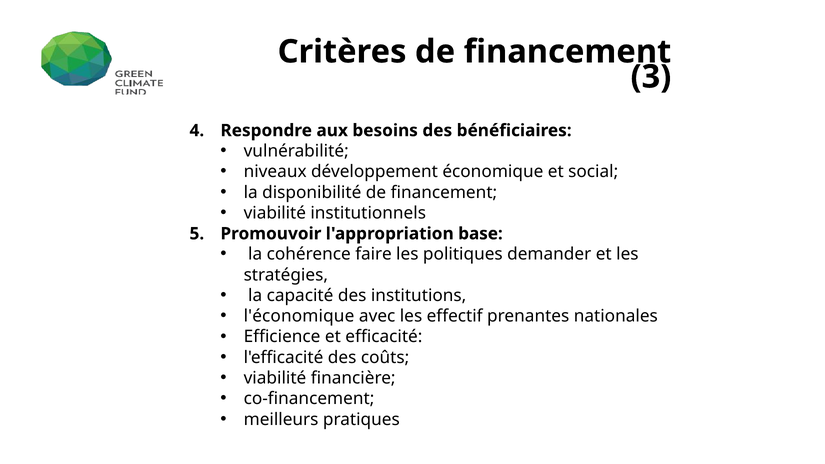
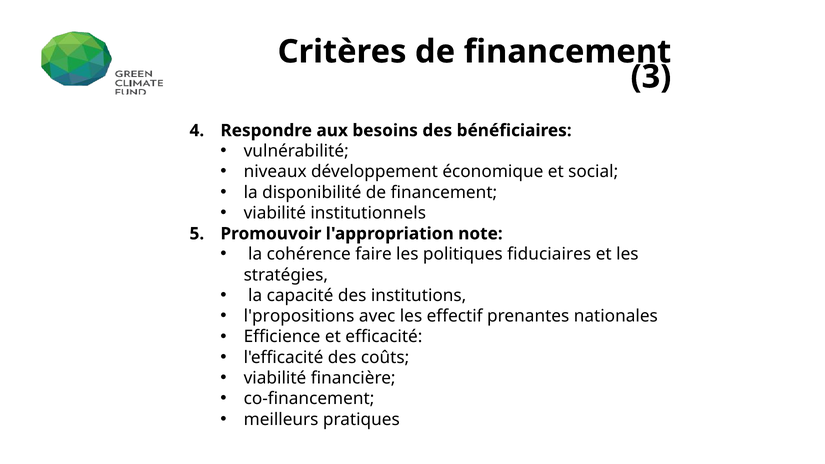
base: base -> note (480, 234)
demander: demander -> fiduciaires (549, 254)
l'économique: l'économique -> l'propositions (299, 316)
